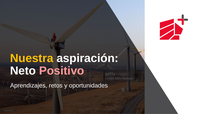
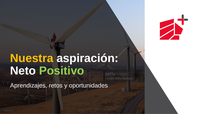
Positivo colour: pink -> light green (62, 71)
